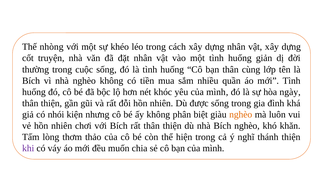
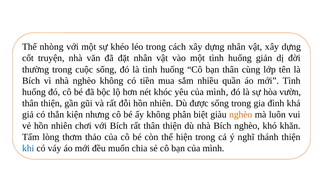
ngày: ngày -> vườn (290, 92)
nhói: nhói -> thắn (56, 115)
khi colour: purple -> blue (28, 149)
